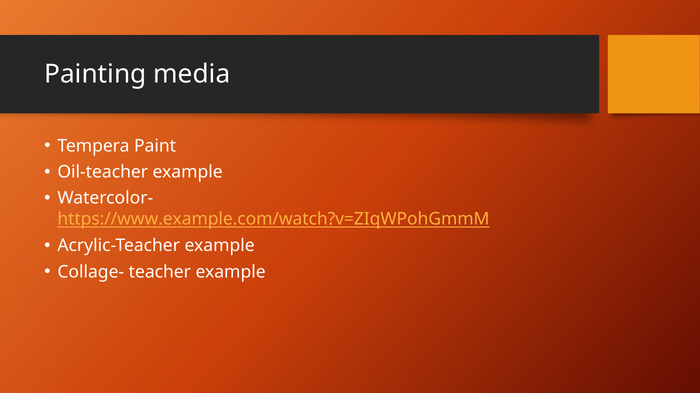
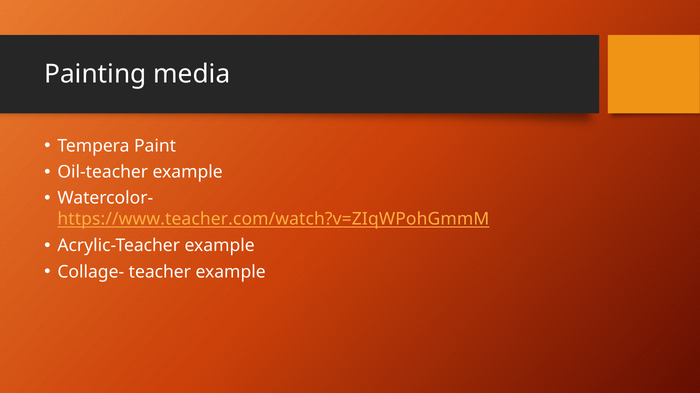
https://www.example.com/watch?v=ZIqWPohGmmM: https://www.example.com/watch?v=ZIqWPohGmmM -> https://www.teacher.com/watch?v=ZIqWPohGmmM (273, 219)
